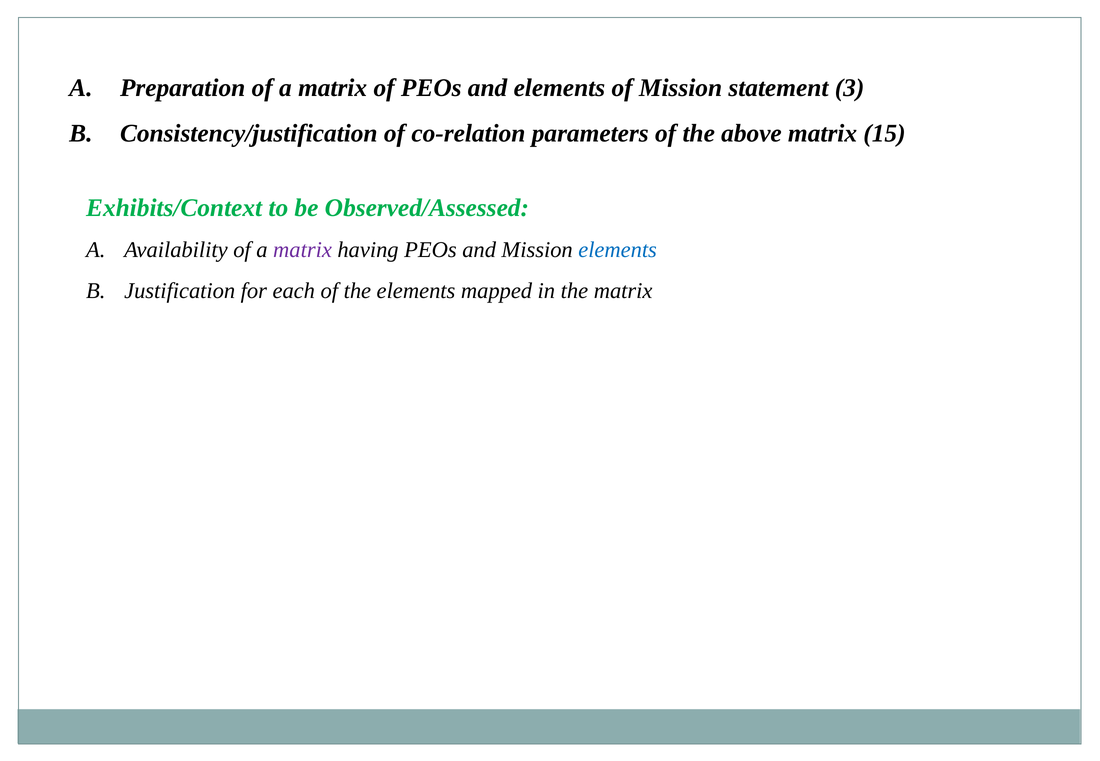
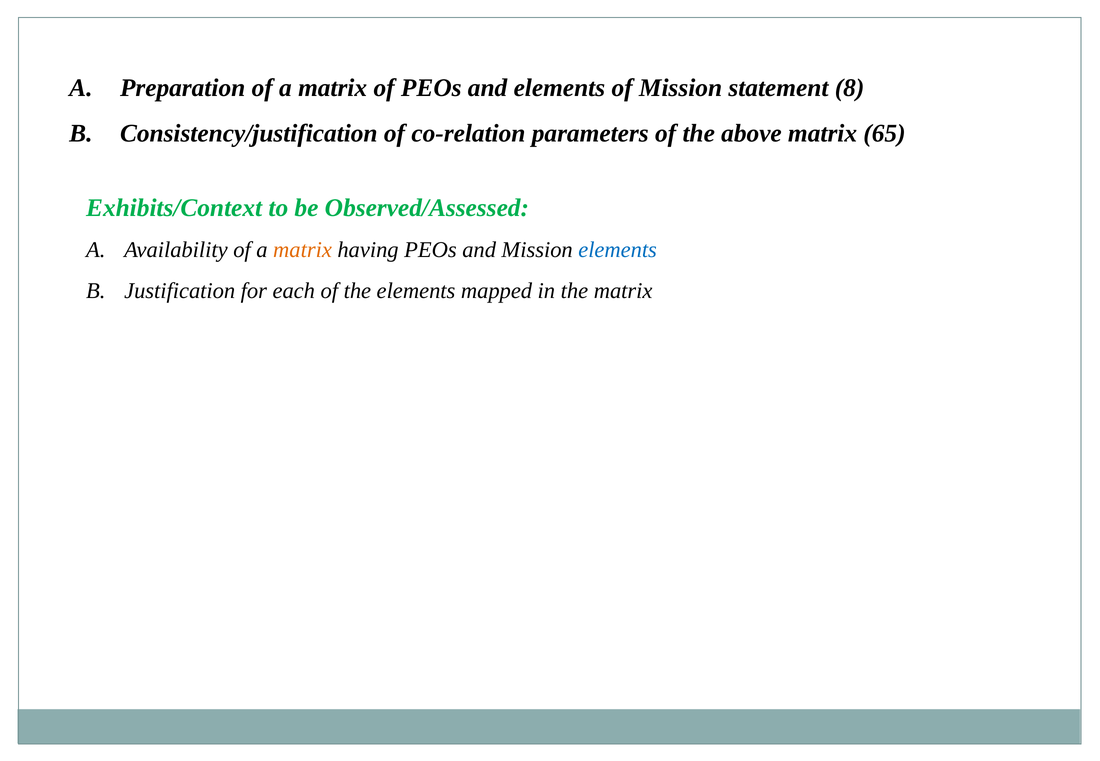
3: 3 -> 8 (850, 88)
15: 15 -> 65 (884, 134)
matrix colour: purple -> orange (302, 250)
